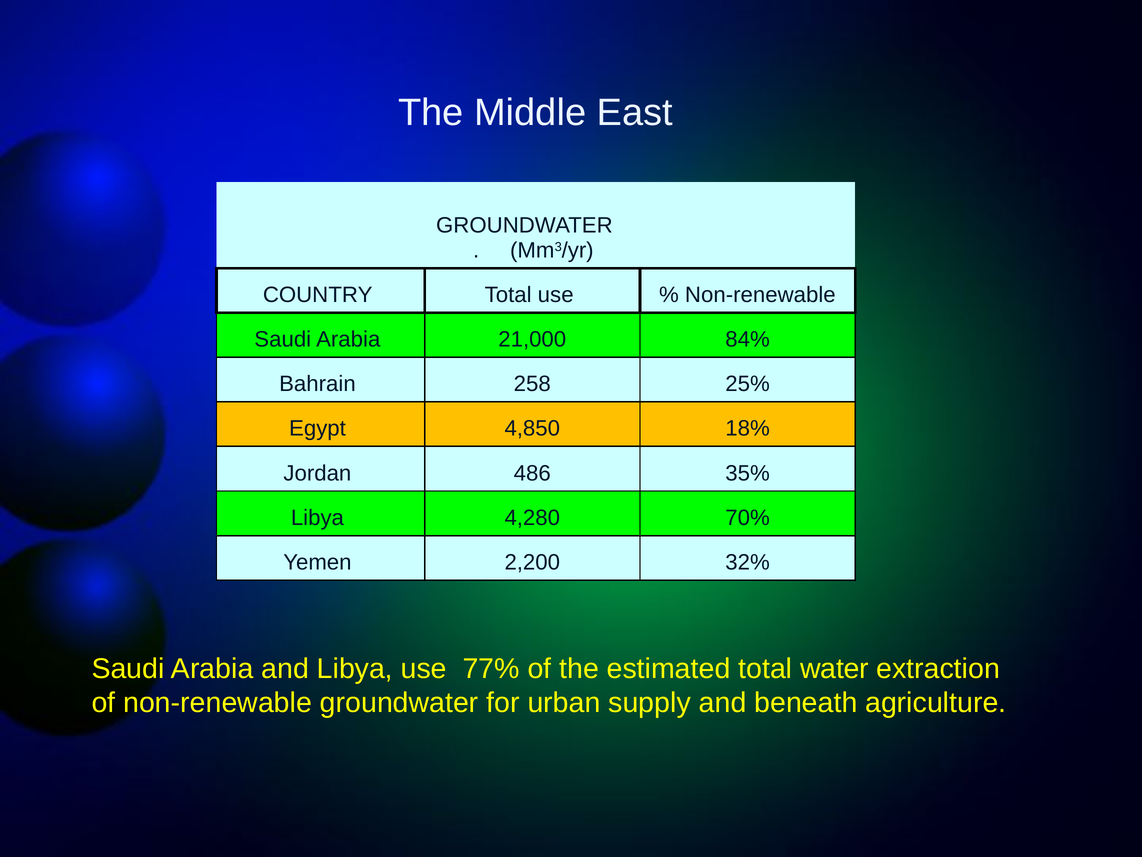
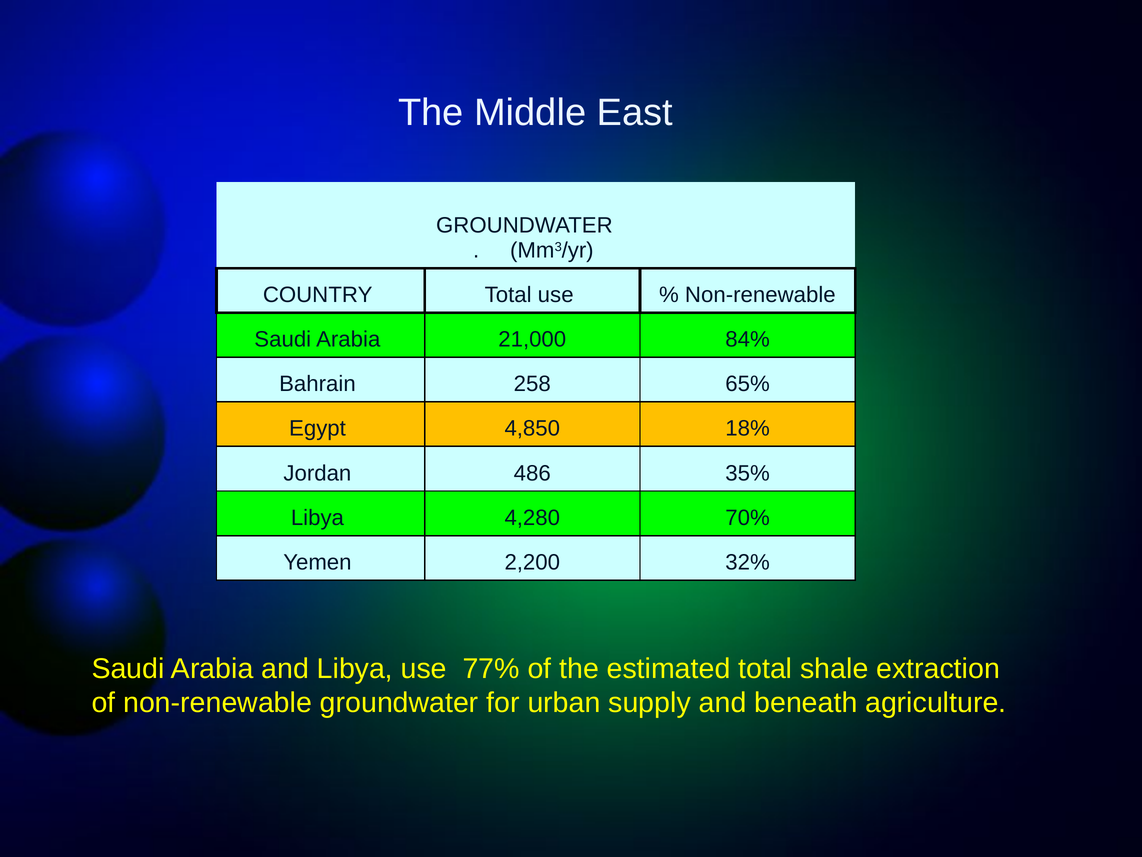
25%: 25% -> 65% (748, 384)
water: water -> shale (834, 668)
